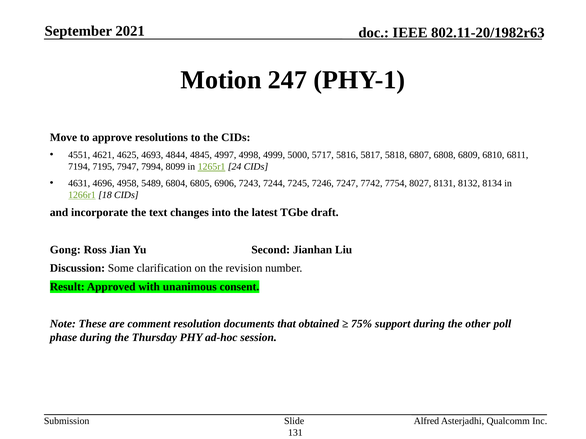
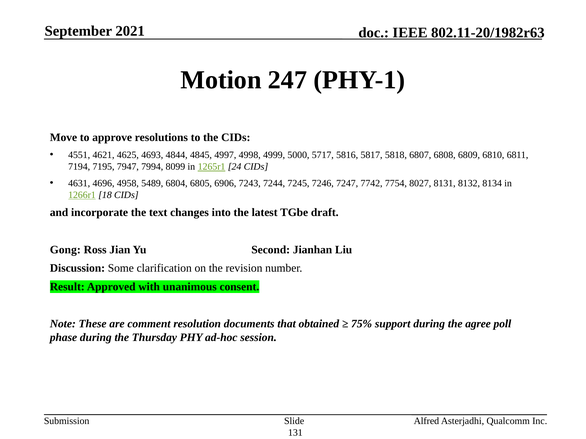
other: other -> agree (478, 324)
